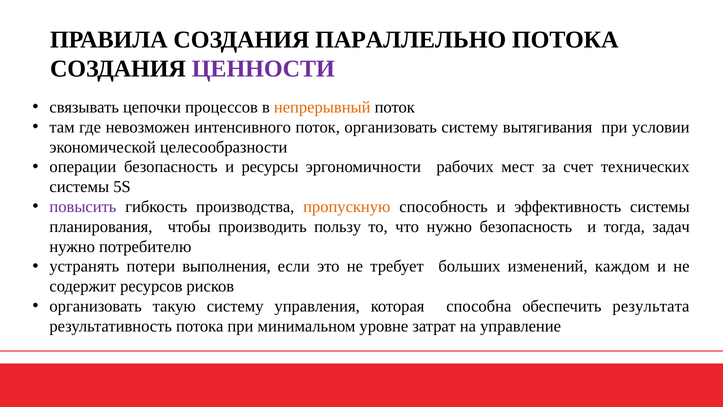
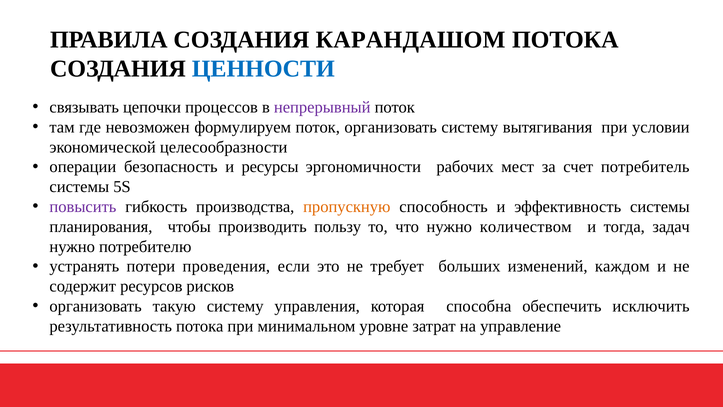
ПАРАЛЛЕЛЬНО: ПАРАЛЛЕЛЬНО -> КАРАНДАШОМ (411, 40)
ЦЕННОСТИ colour: purple -> blue (263, 69)
непрерывный colour: orange -> purple (322, 107)
интенсивного: интенсивного -> формулируем (243, 127)
технических: технических -> потребитель (645, 167)
нужно безопасность: безопасность -> количеством (526, 227)
выполнения: выполнения -> проведения (226, 266)
результата: результата -> исключить (651, 306)
